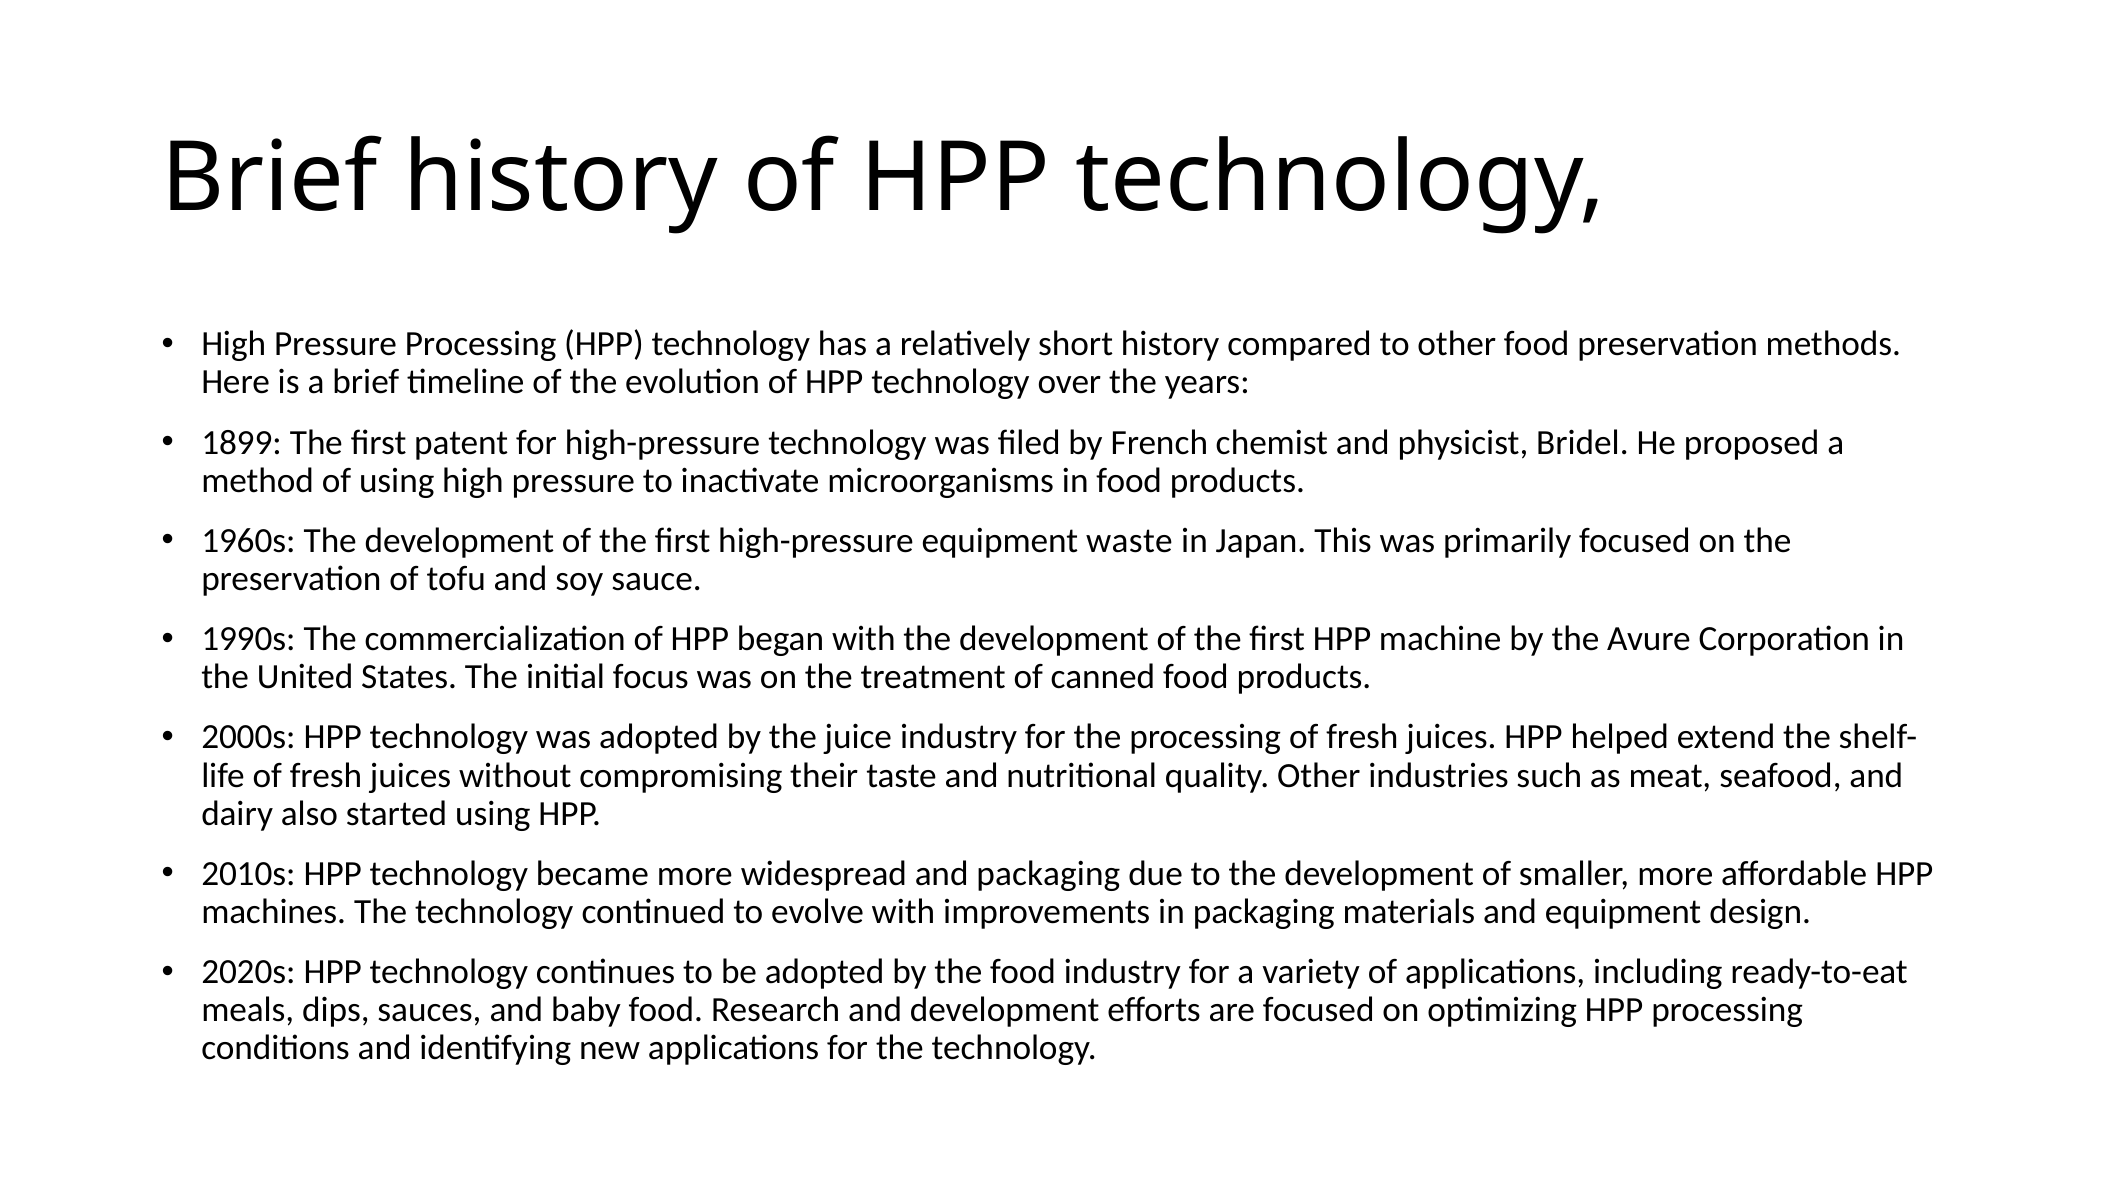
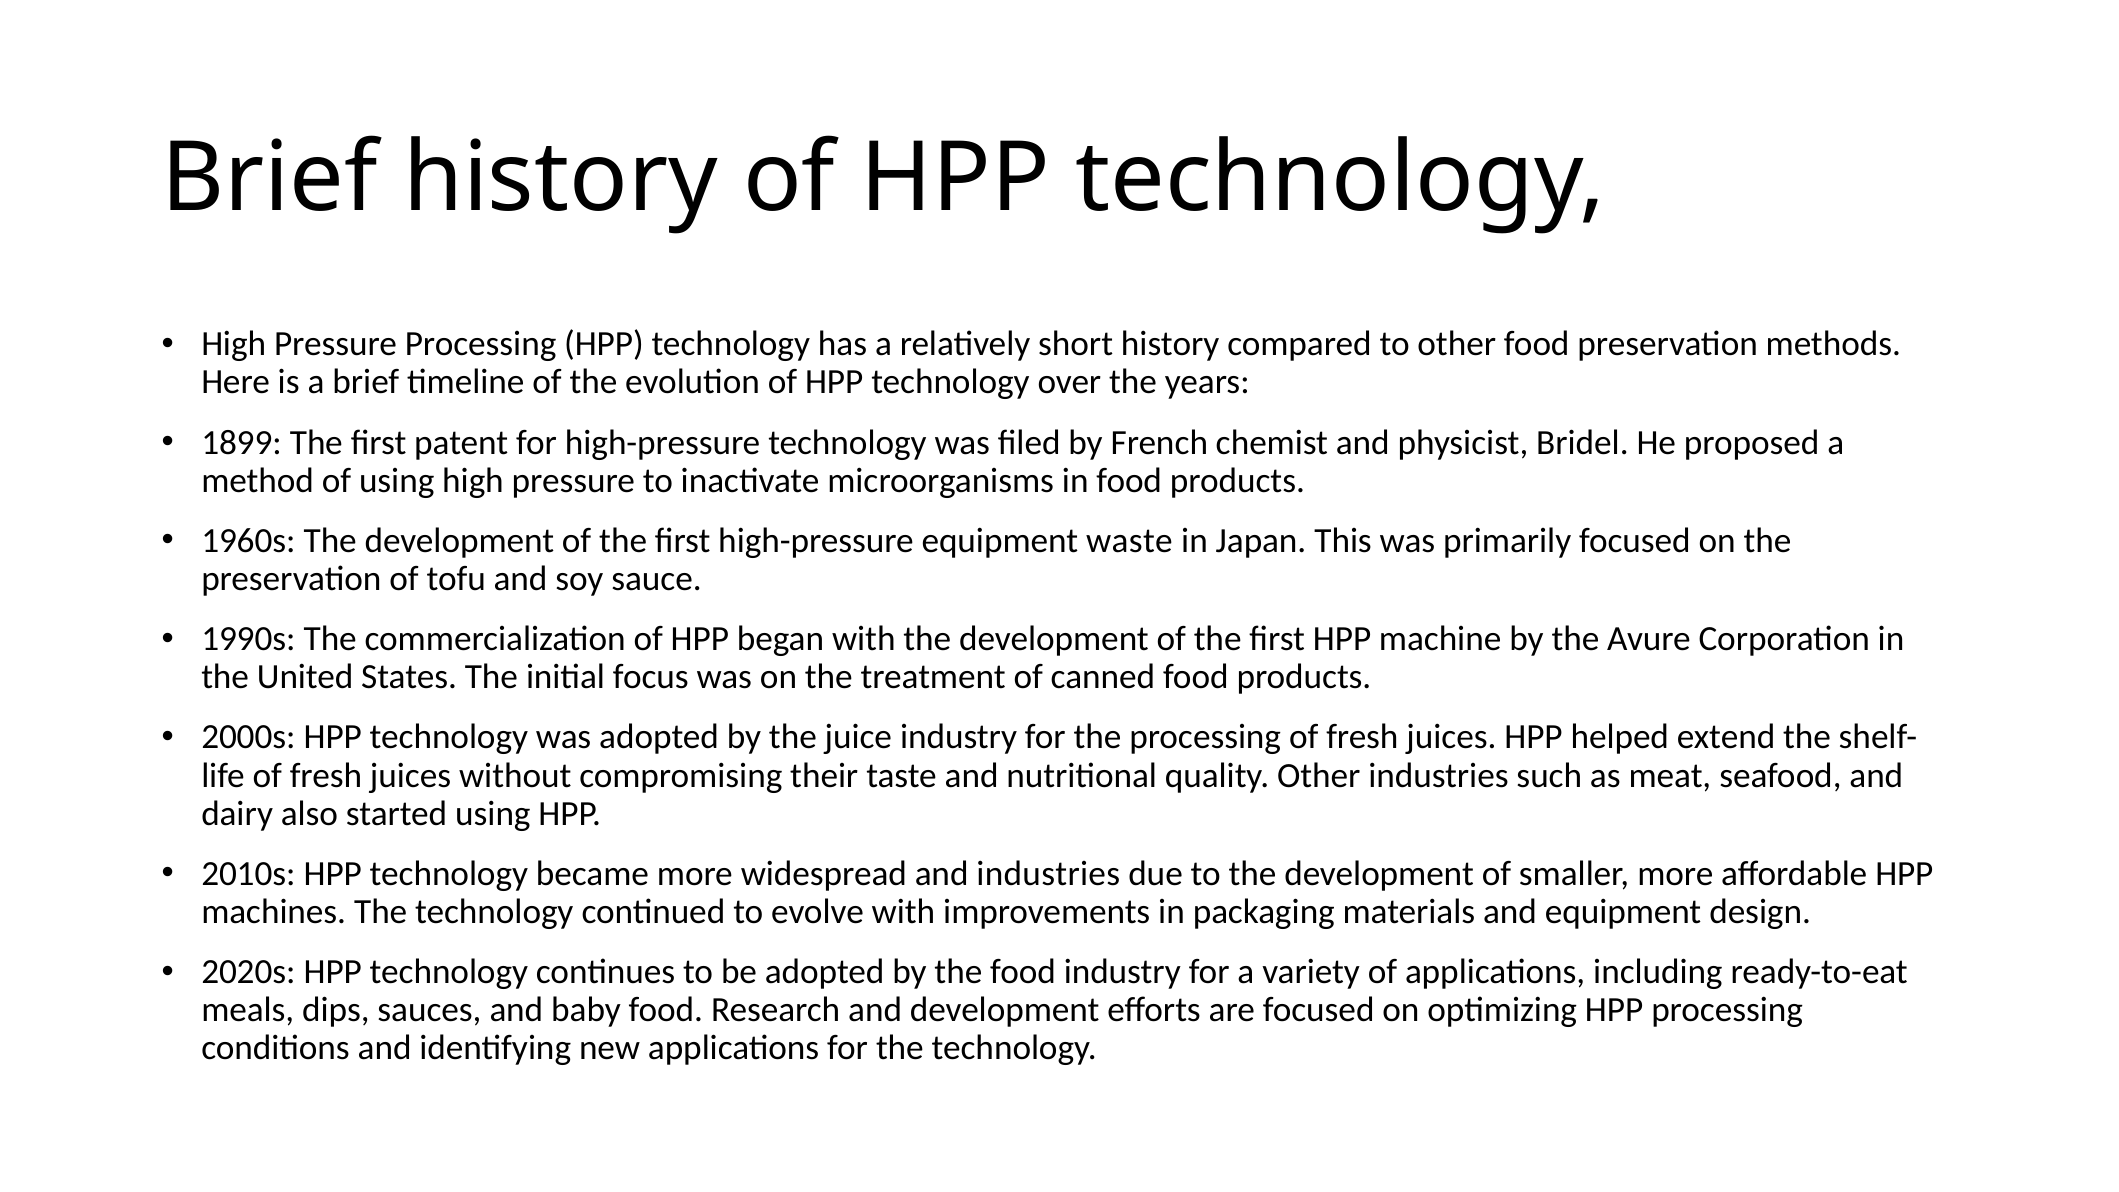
and packaging: packaging -> industries (1048, 874)
